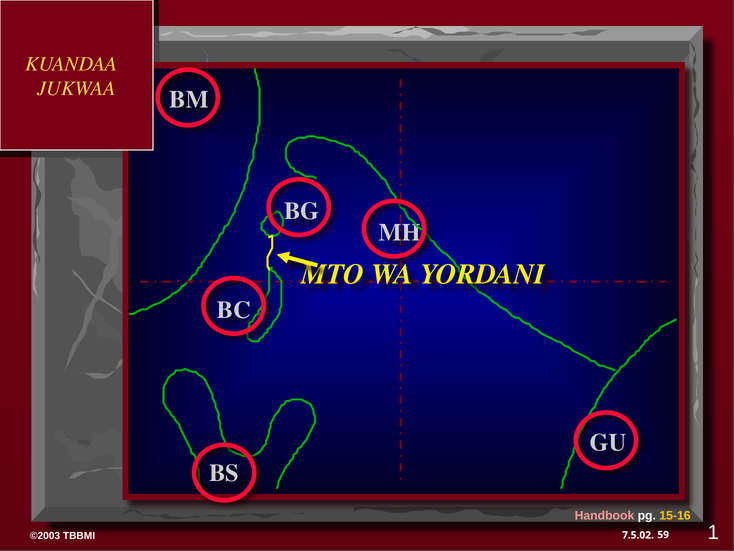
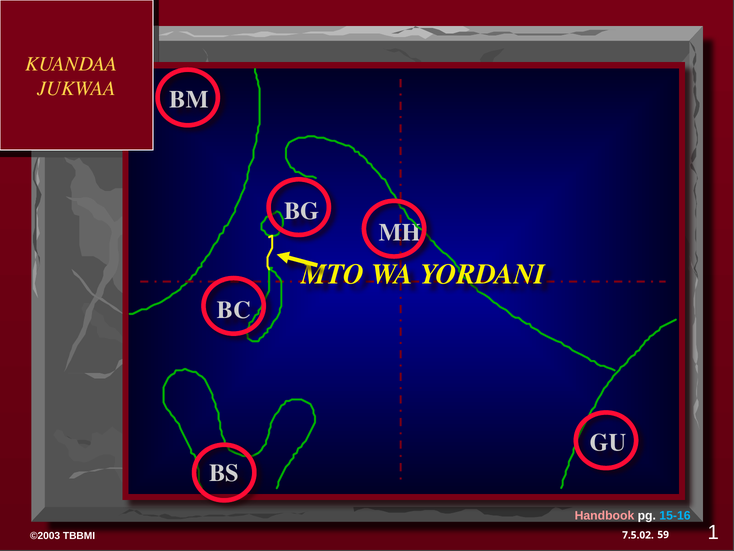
15-16 colour: yellow -> light blue (675, 515)
